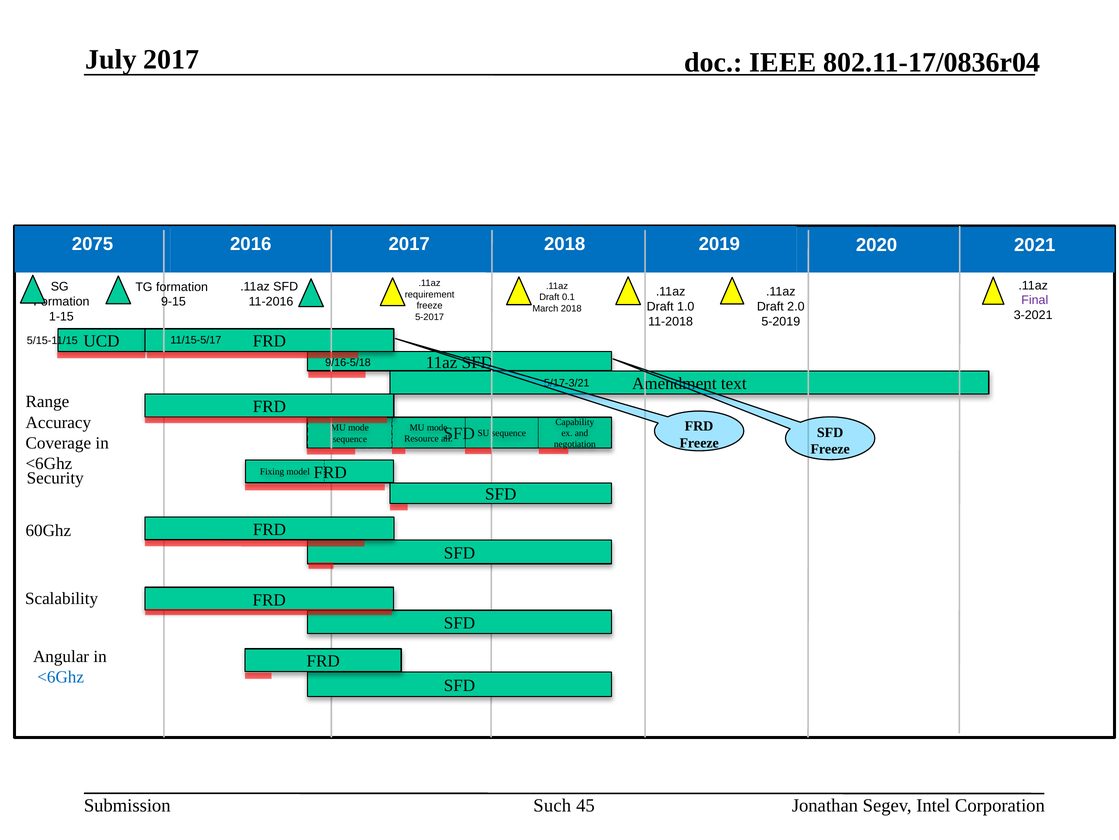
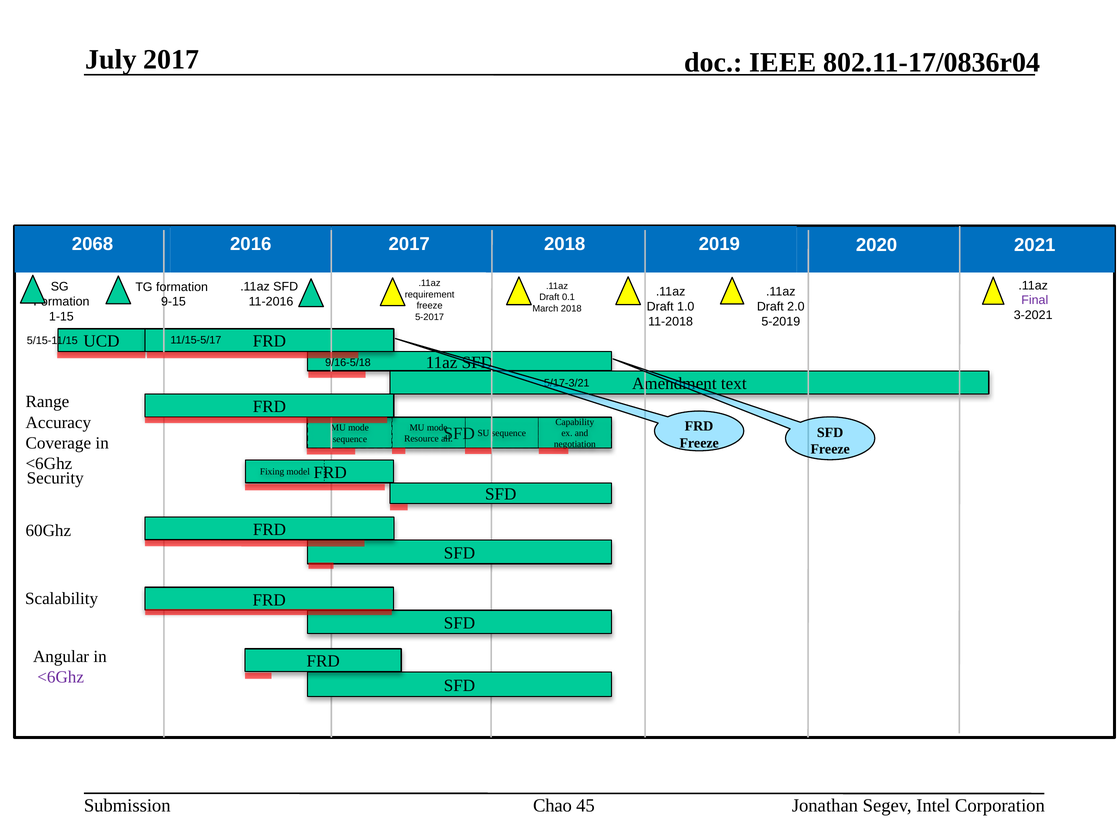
2075: 2075 -> 2068 (92, 244)
<6Ghz colour: blue -> purple (61, 677)
Such: Such -> Chao (552, 805)
